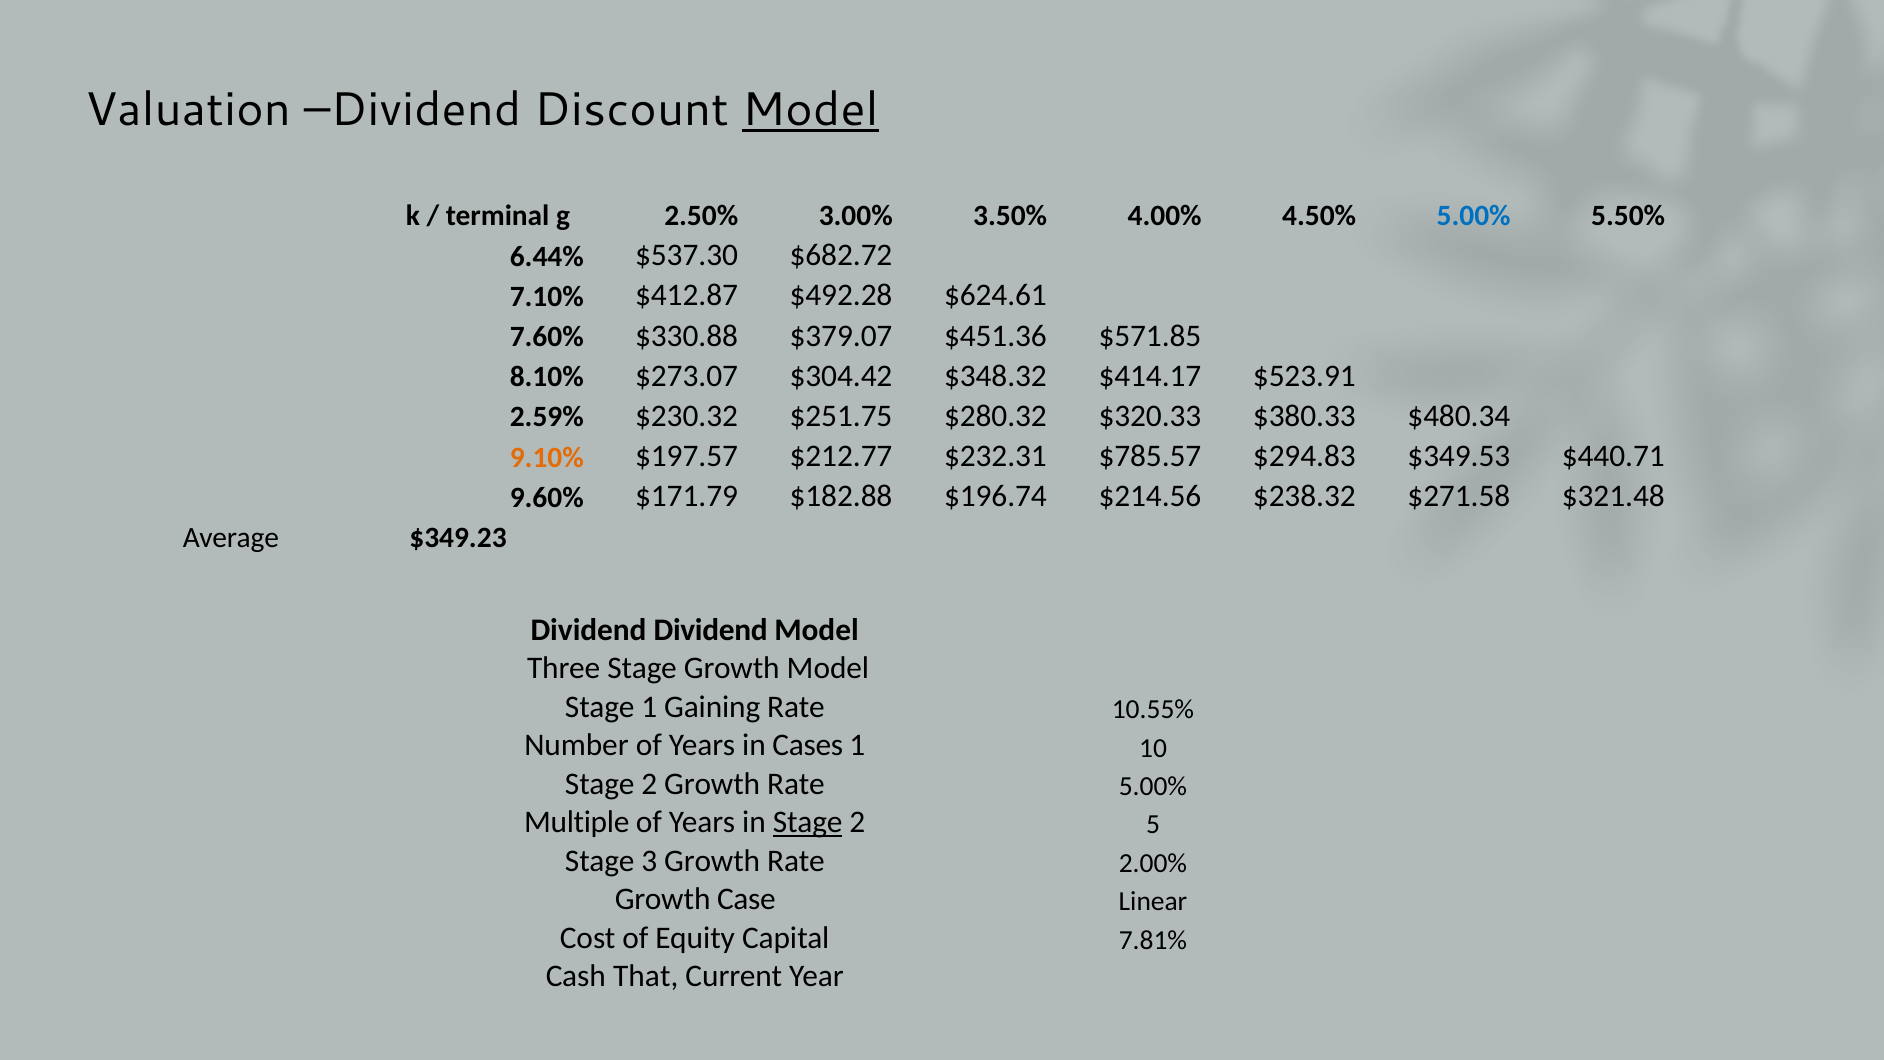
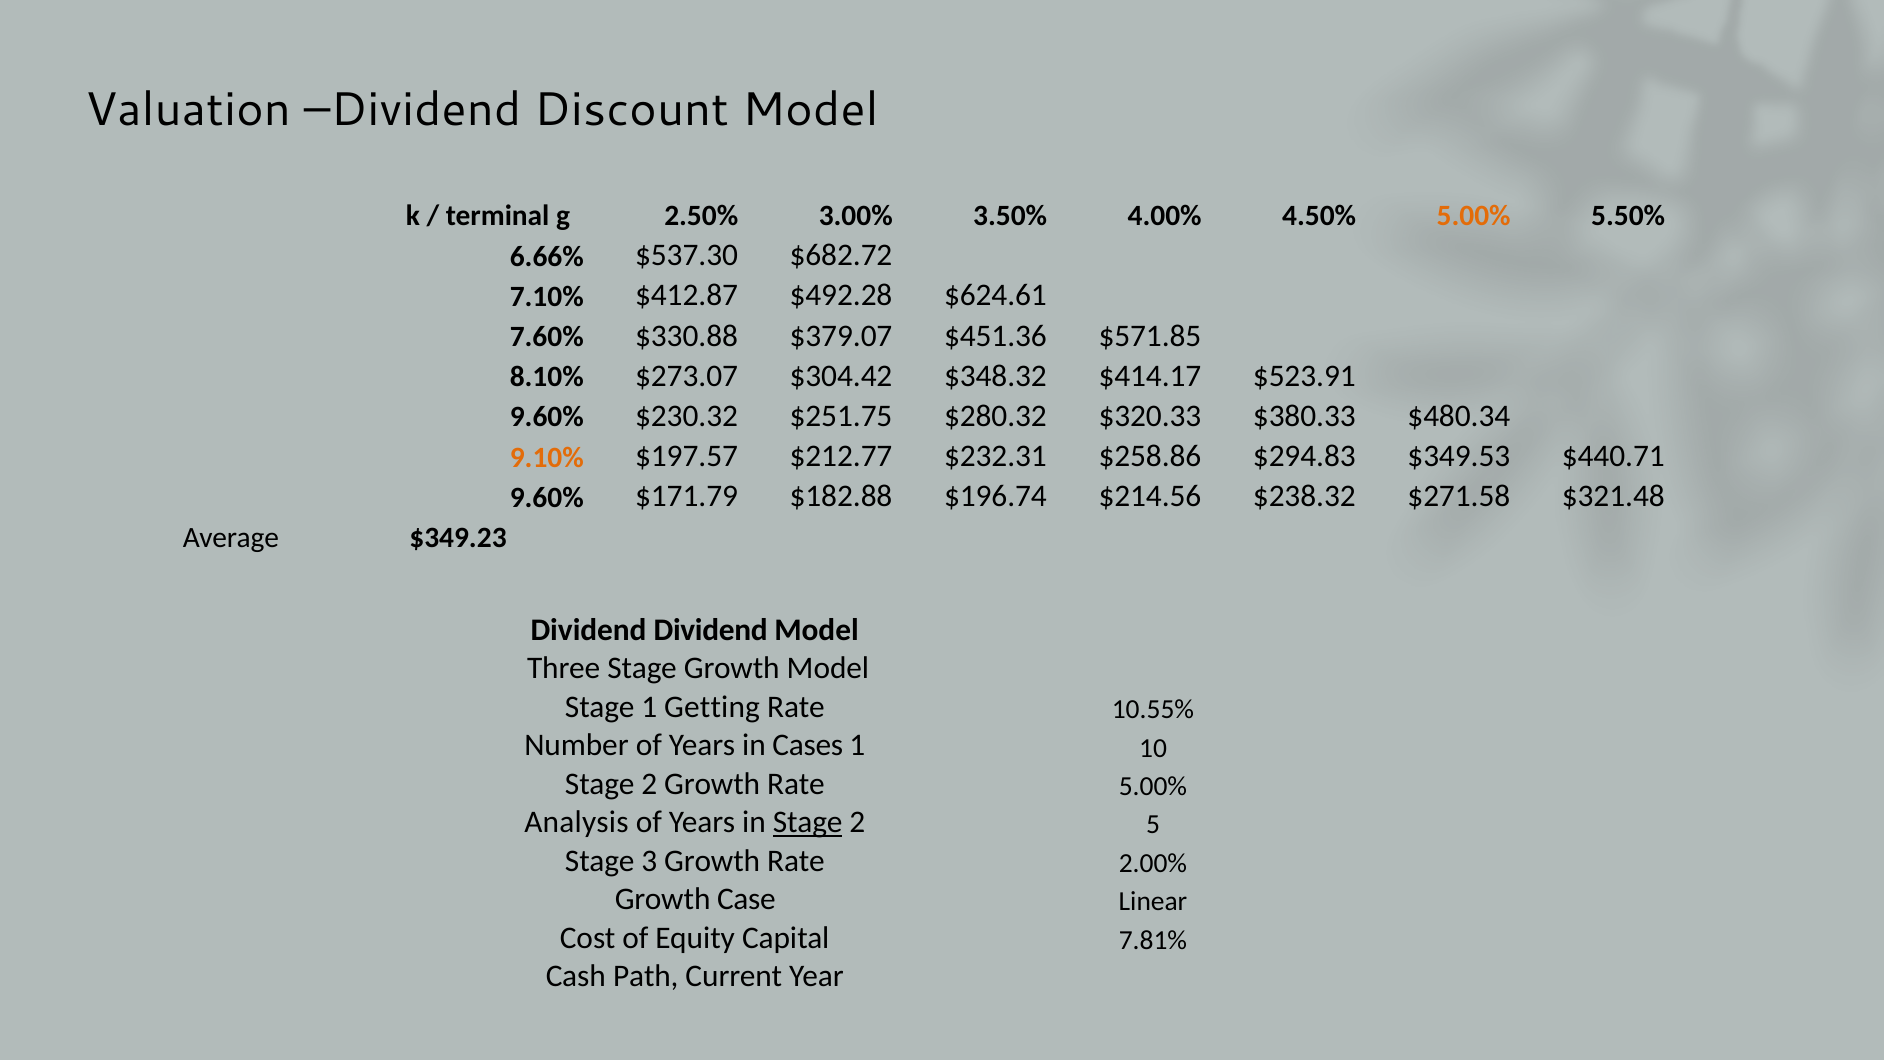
Model underline: present -> none (810, 110)
5.00% colour: blue -> orange (1474, 216)
6.44%: 6.44% -> 6.66% (547, 256)
2.59%: 2.59% -> 9.60% (547, 417)
$785.57: $785.57 -> $258.86 (1150, 456)
Gaining: Gaining -> Getting (712, 707)
Multiple: Multiple -> Analysis (577, 822)
That: That -> Path (646, 976)
